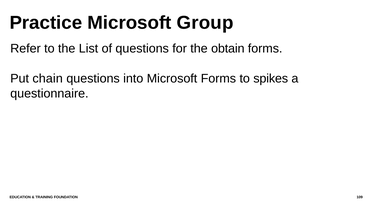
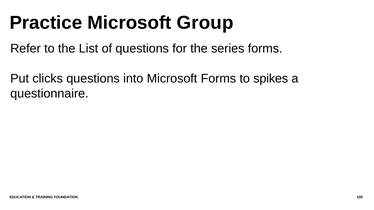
obtain: obtain -> series (228, 49)
chain: chain -> clicks (48, 79)
